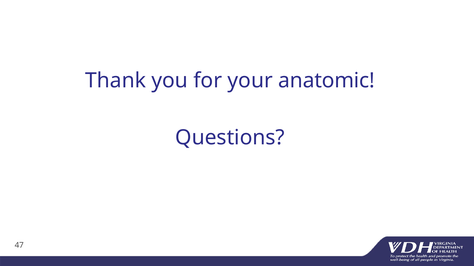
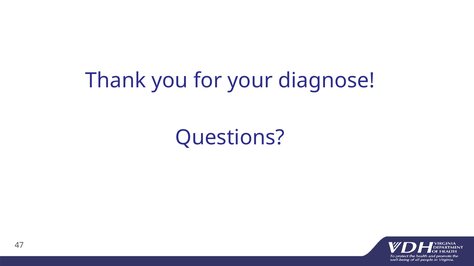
anatomic: anatomic -> diagnose (326, 81)
